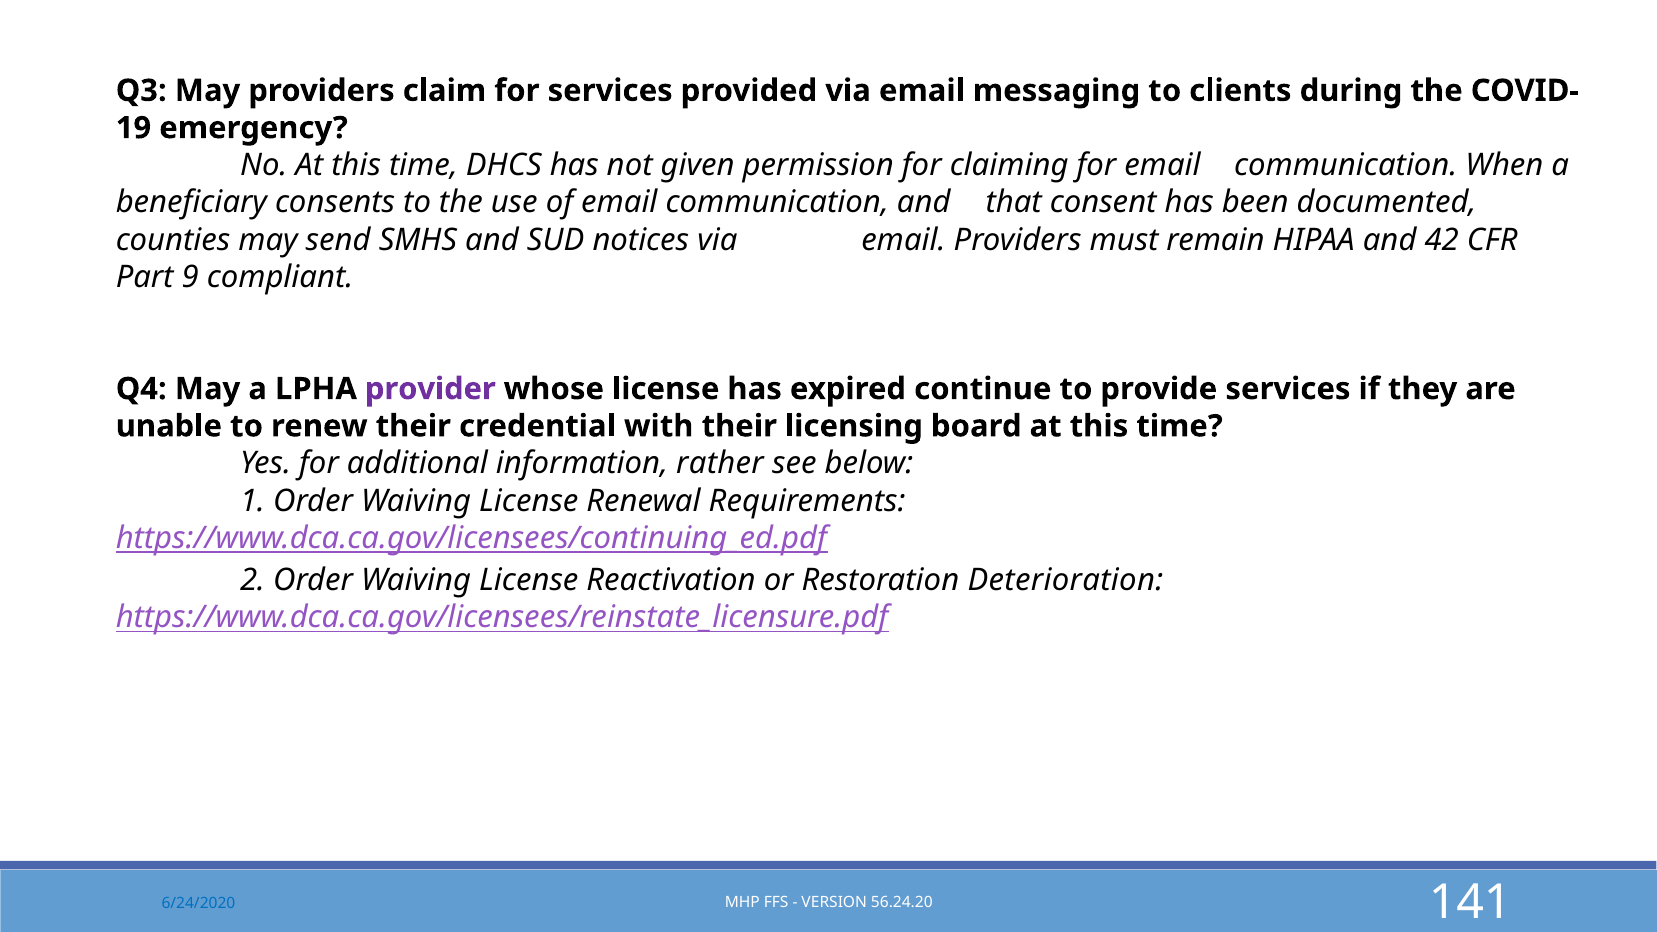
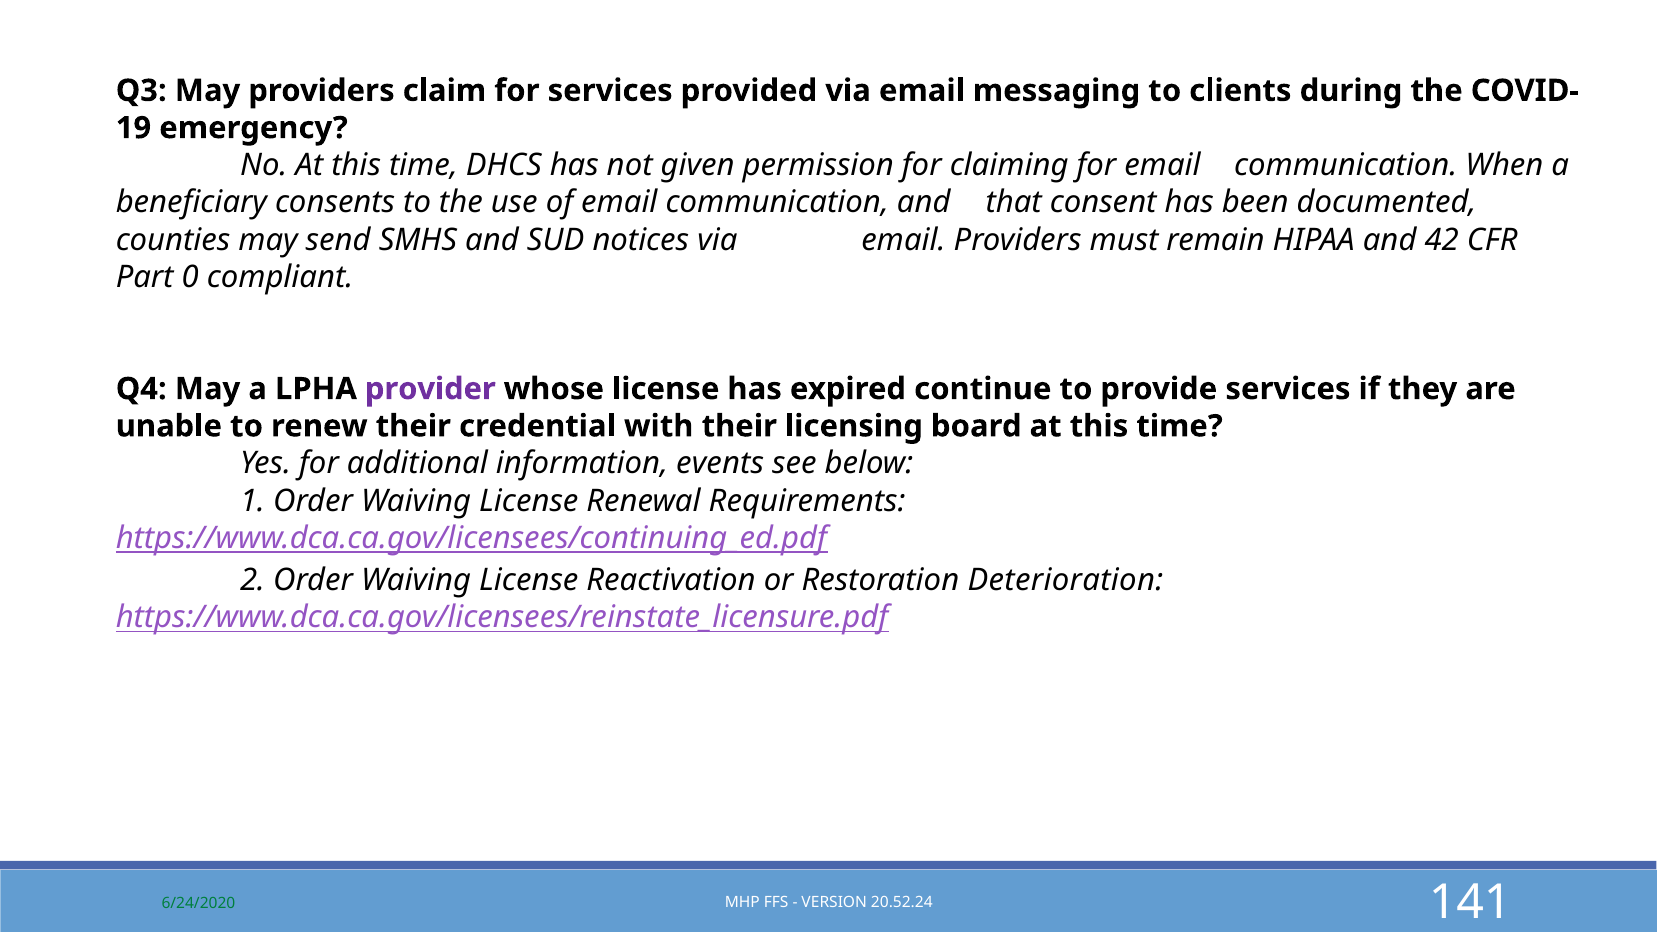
9: 9 -> 0 (190, 277)
rather: rather -> events (720, 464)
56.24.20: 56.24.20 -> 20.52.24 (902, 903)
6/24/2020 colour: blue -> green (198, 904)
